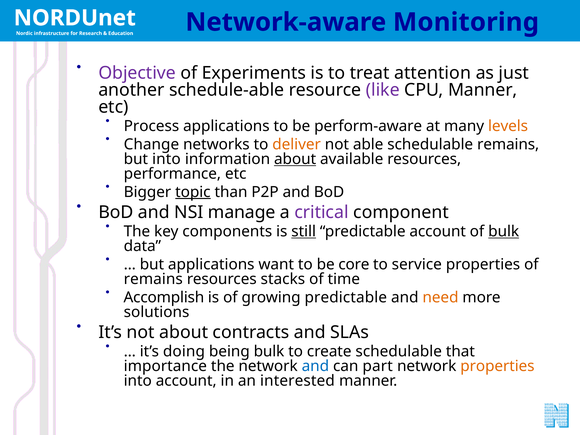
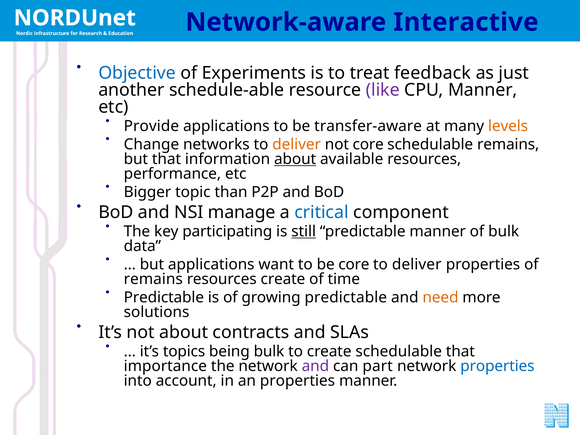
Monitoring: Monitoring -> Interactive (466, 22)
Objective colour: purple -> blue (137, 73)
attention: attention -> feedback (432, 73)
Process: Process -> Provide (151, 126)
perform-aware: perform-aware -> transfer-aware (368, 126)
not able: able -> core (368, 144)
but into: into -> that (166, 159)
topic underline: present -> none (193, 192)
critical colour: purple -> blue (322, 212)
components: components -> participating (227, 231)
predictable account: account -> manner (438, 231)
bulk underline: present -> none (504, 231)
service: service -> deliver (417, 264)
resources stacks: stacks -> create (283, 279)
Accomplish: Accomplish -> Predictable (164, 297)
doing: doing -> topics (184, 351)
and colour: blue -> purple (315, 366)
properties colour: orange -> blue (497, 366)
an interested: interested -> properties (297, 381)
